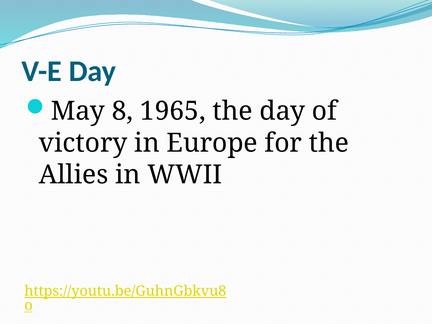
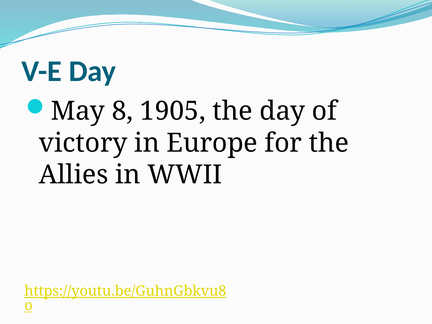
1965: 1965 -> 1905 (173, 111)
